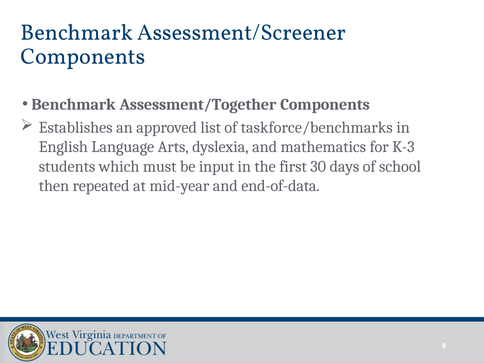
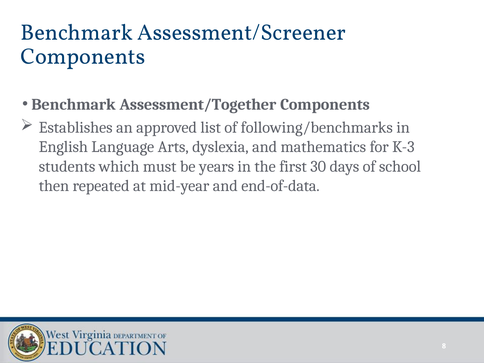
taskforce/benchmarks: taskforce/benchmarks -> following/benchmarks (317, 128)
input: input -> years (217, 166)
